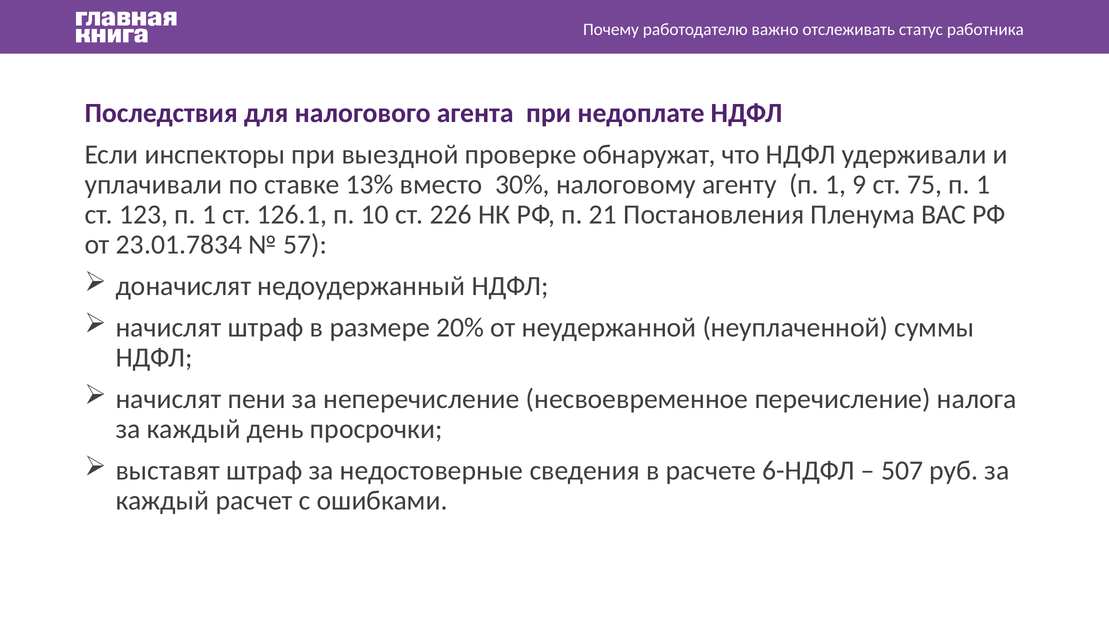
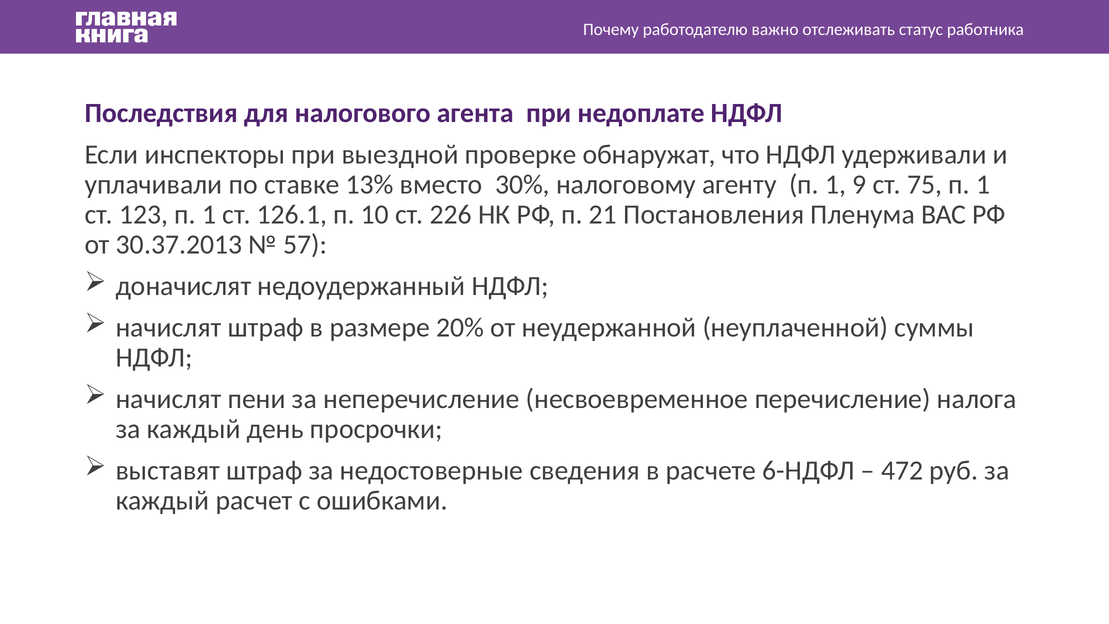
23.01.7834: 23.01.7834 -> 30.37.2013 (179, 244)
507: 507 -> 472 (902, 470)
